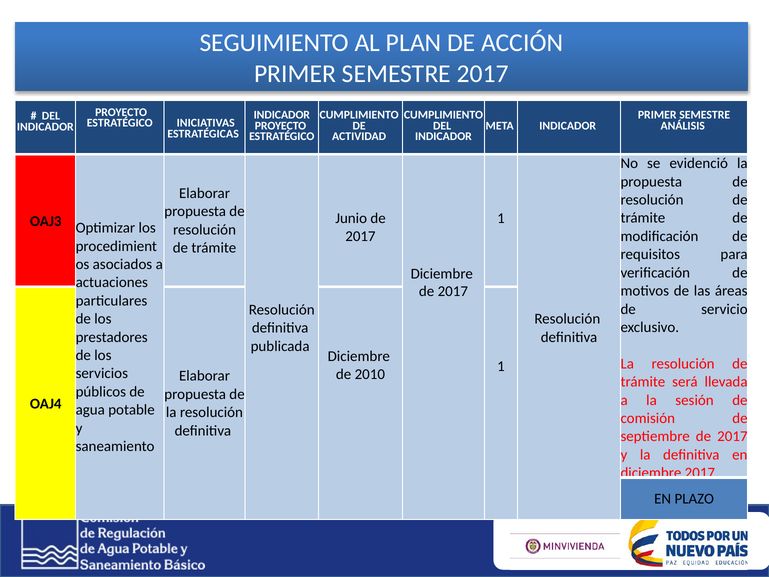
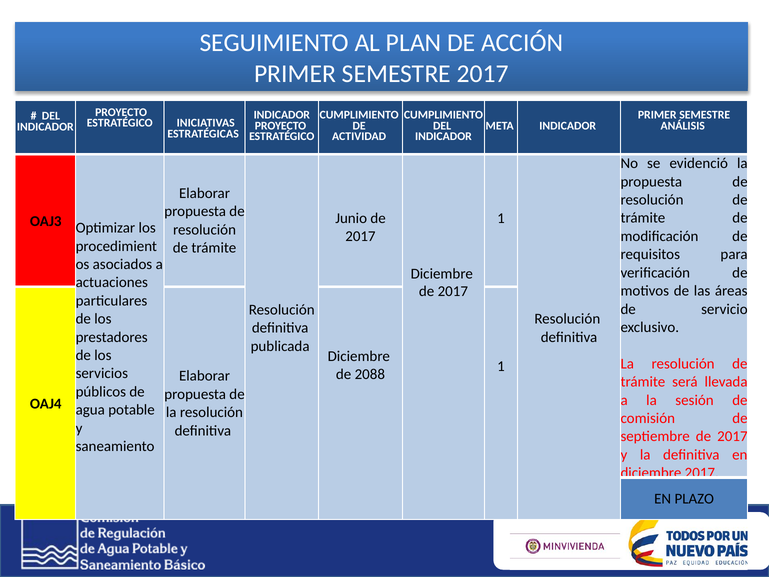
2010: 2010 -> 2088 (370, 374)
